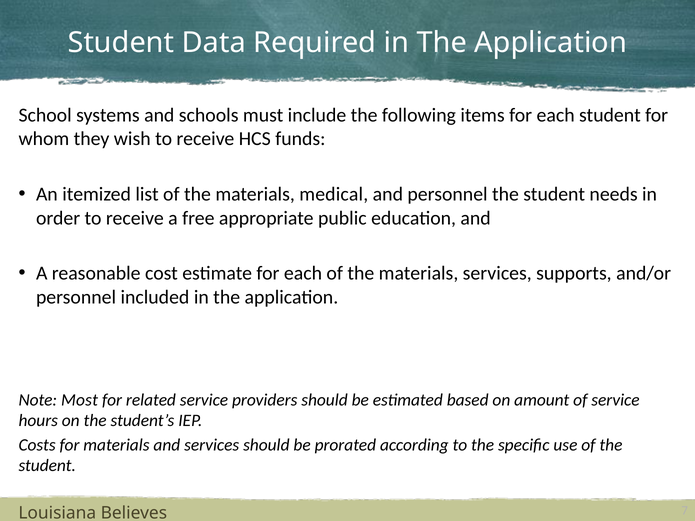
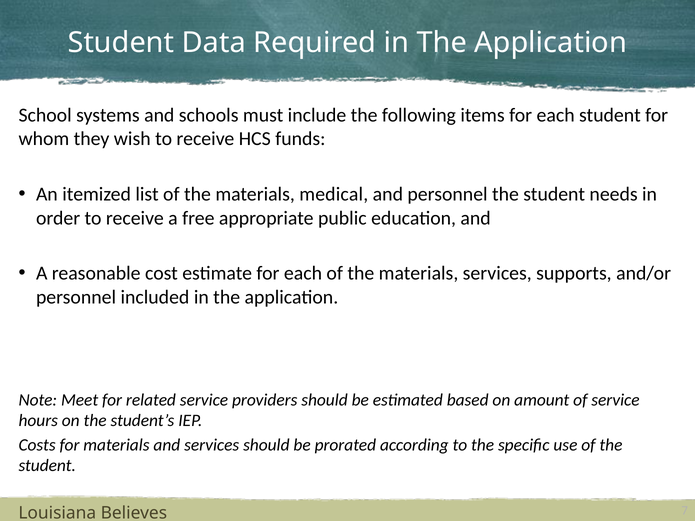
Most: Most -> Meet (80, 400)
